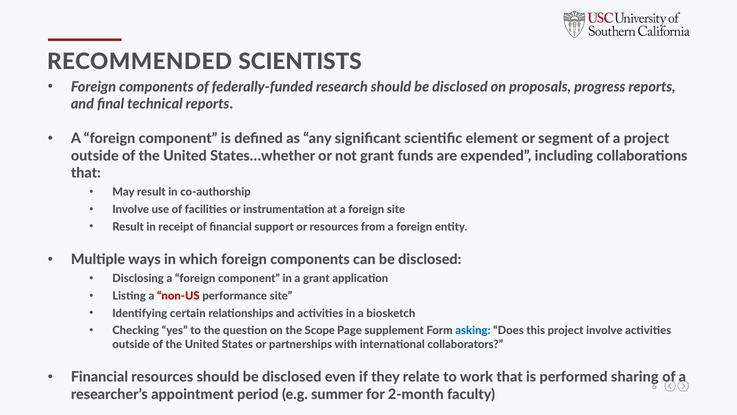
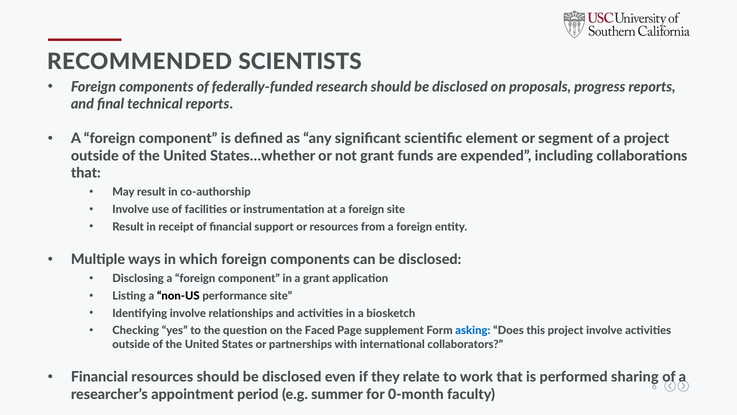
non-US colour: red -> black (178, 296)
Identifying certain: certain -> involve (188, 313)
Scope: Scope -> Faced (320, 330)
2-month: 2-month -> 0-month (416, 394)
